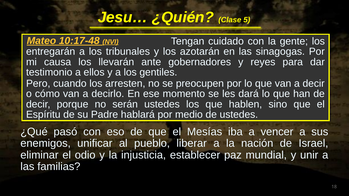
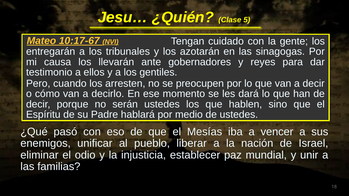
10:17-48: 10:17-48 -> 10:17-67 (79, 41)
